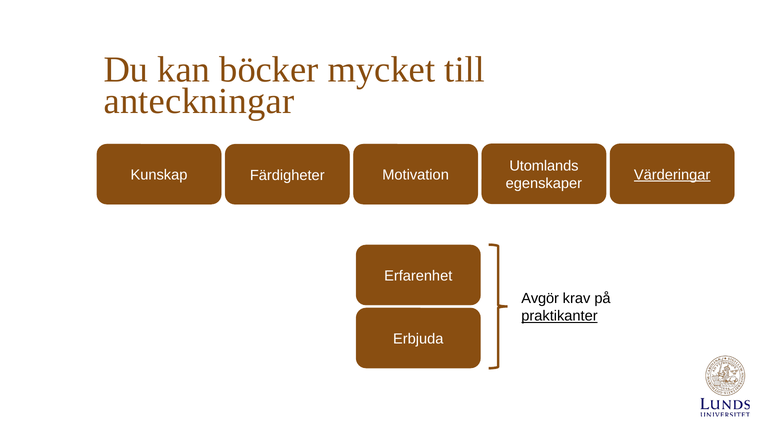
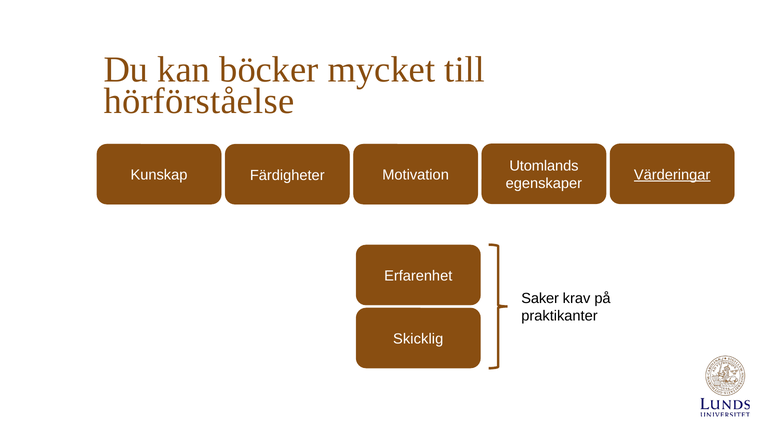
anteckningar: anteckningar -> hörförståelse (199, 101)
Avgör: Avgör -> Saker (540, 298)
praktikanter underline: present -> none (559, 316)
Erbjuda: Erbjuda -> Skicklig (418, 339)
